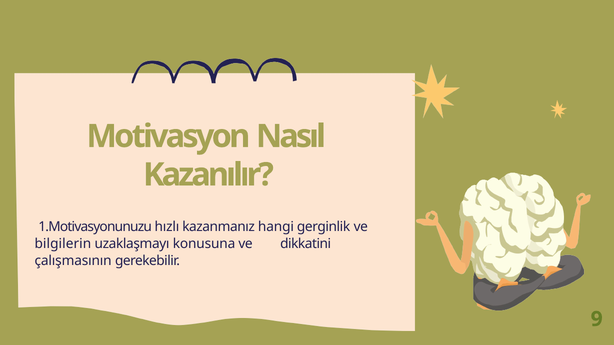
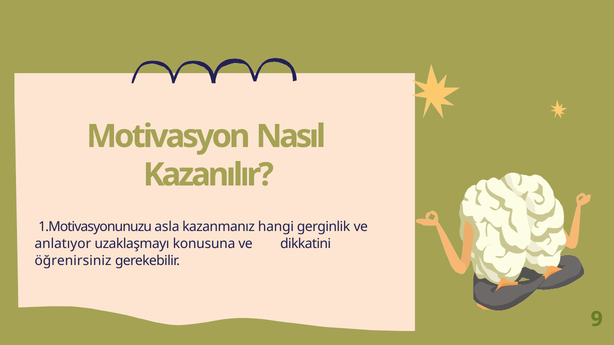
hızlı: hızlı -> asla (167, 227)
bilgilerin: bilgilerin -> anlatıyor (63, 244)
çalışmasının: çalışmasının -> öğrenirsiniz (73, 261)
